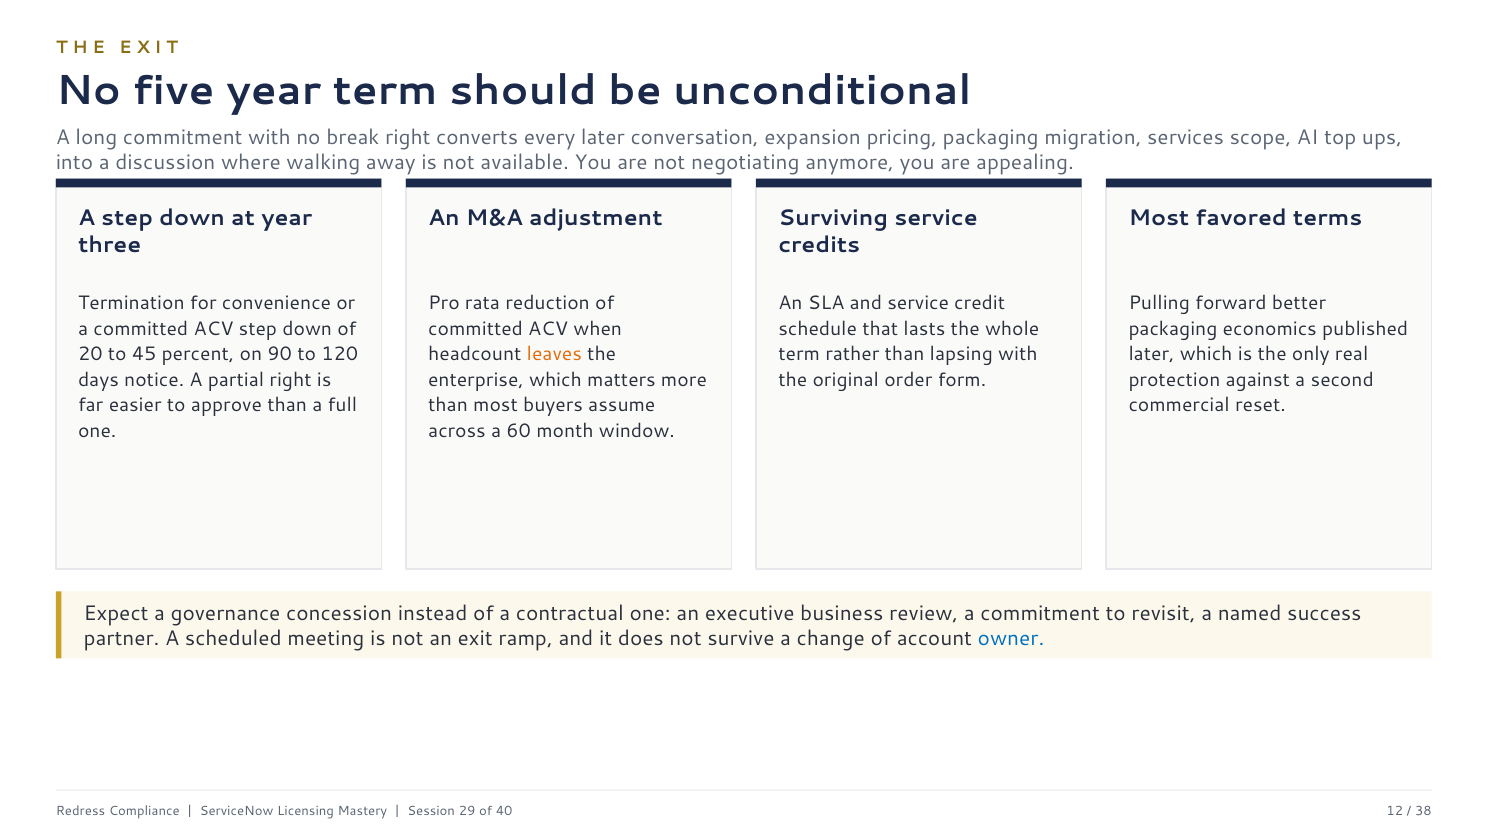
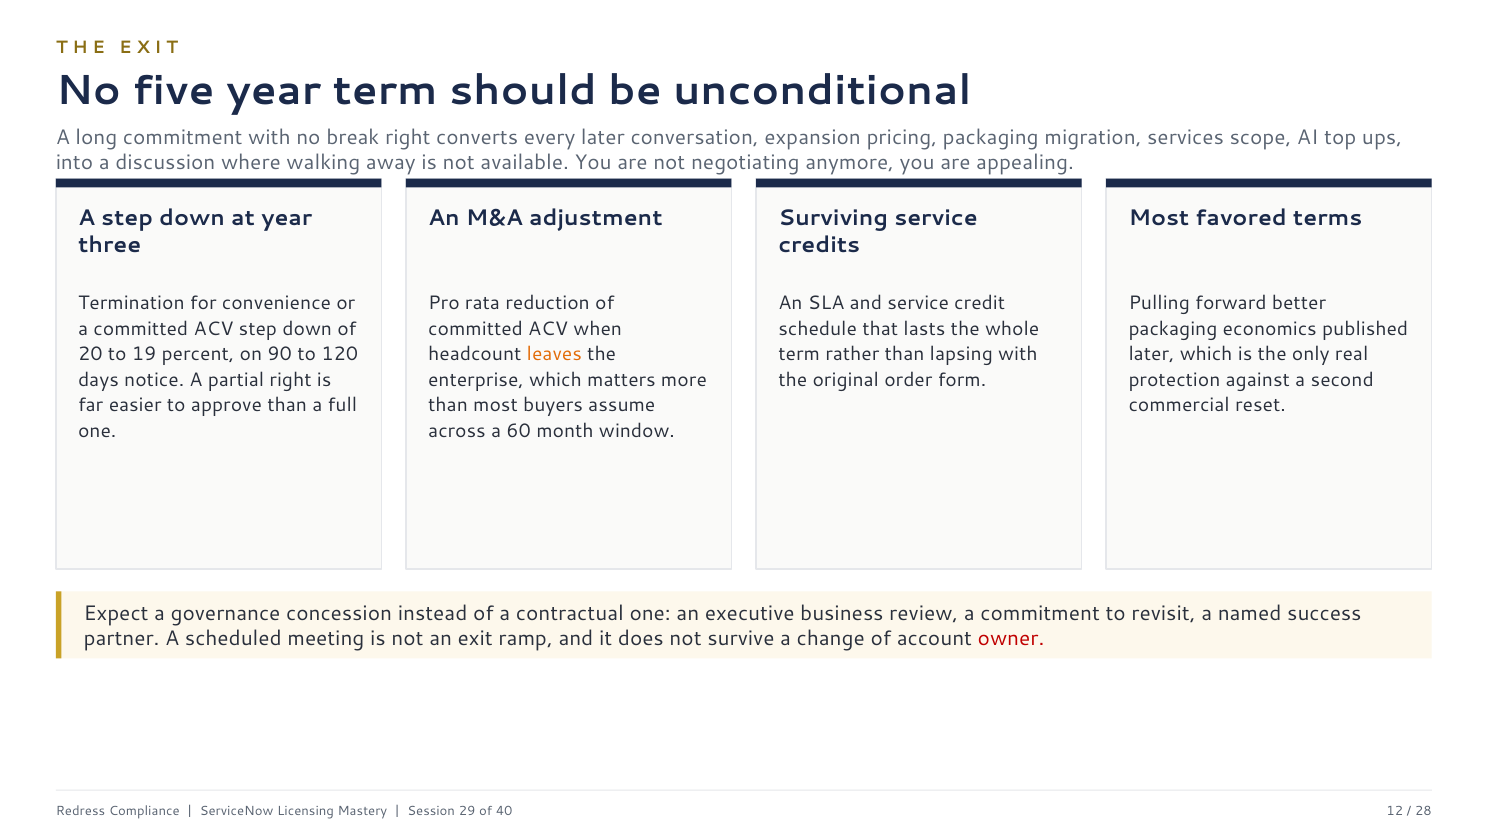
45: 45 -> 19 (144, 354)
owner colour: blue -> red (1011, 639)
38: 38 -> 28 (1423, 811)
